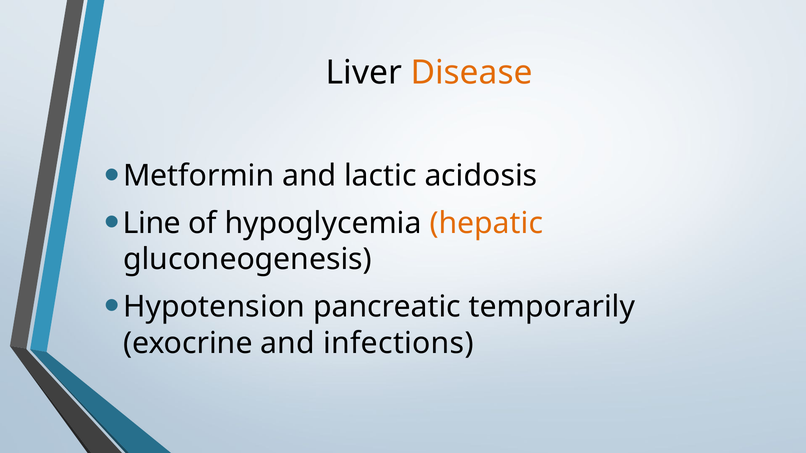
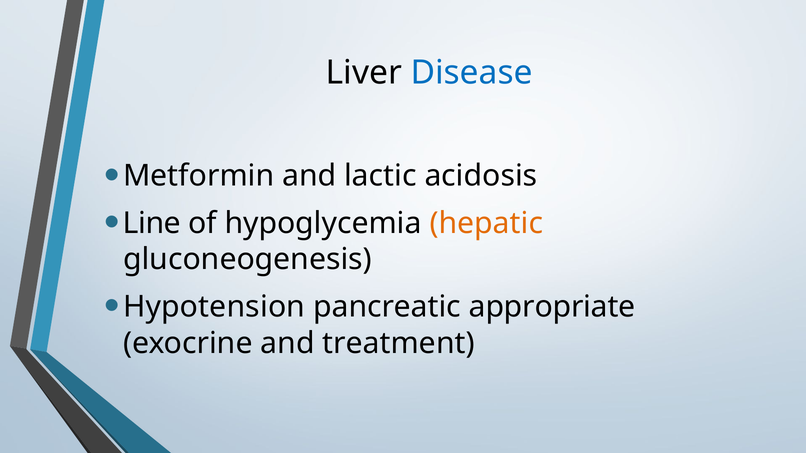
Disease colour: orange -> blue (472, 73)
temporarily: temporarily -> appropriate (552, 307)
infections: infections -> treatment (399, 343)
